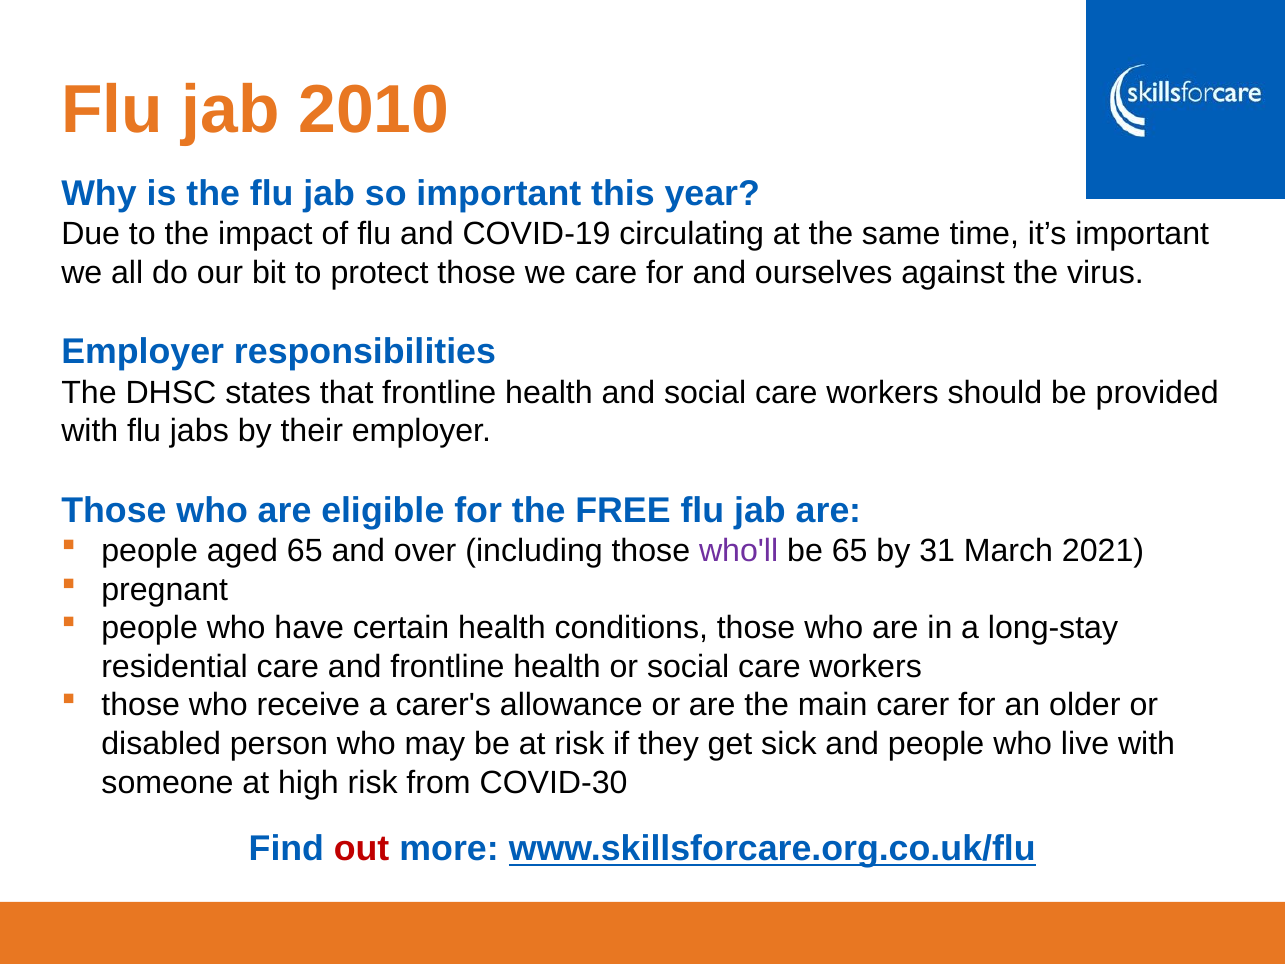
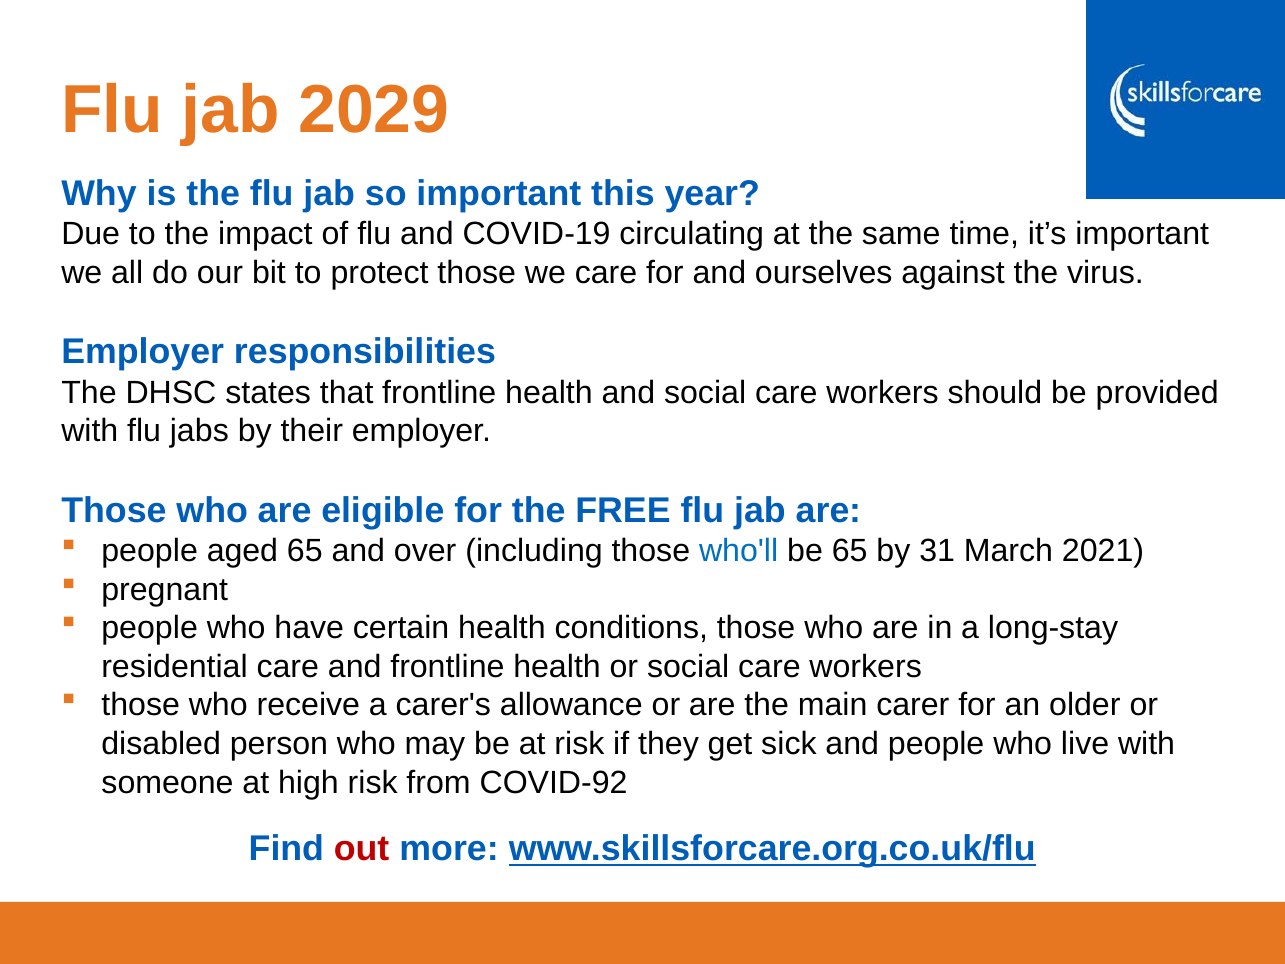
2010: 2010 -> 2029 (374, 110)
who'll colour: purple -> blue (739, 551)
COVID-30: COVID-30 -> COVID-92 (554, 782)
